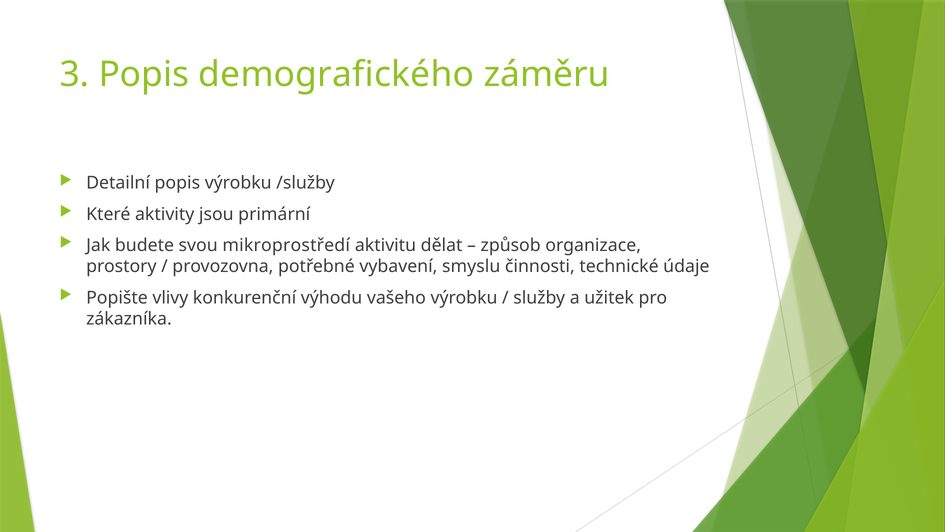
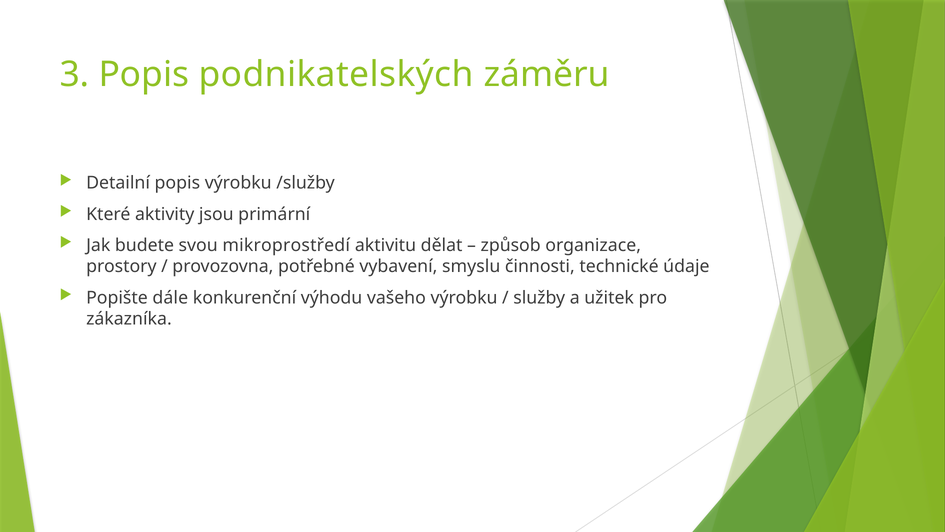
demografického: demografického -> podnikatelských (336, 75)
vlivy: vlivy -> dále (170, 297)
